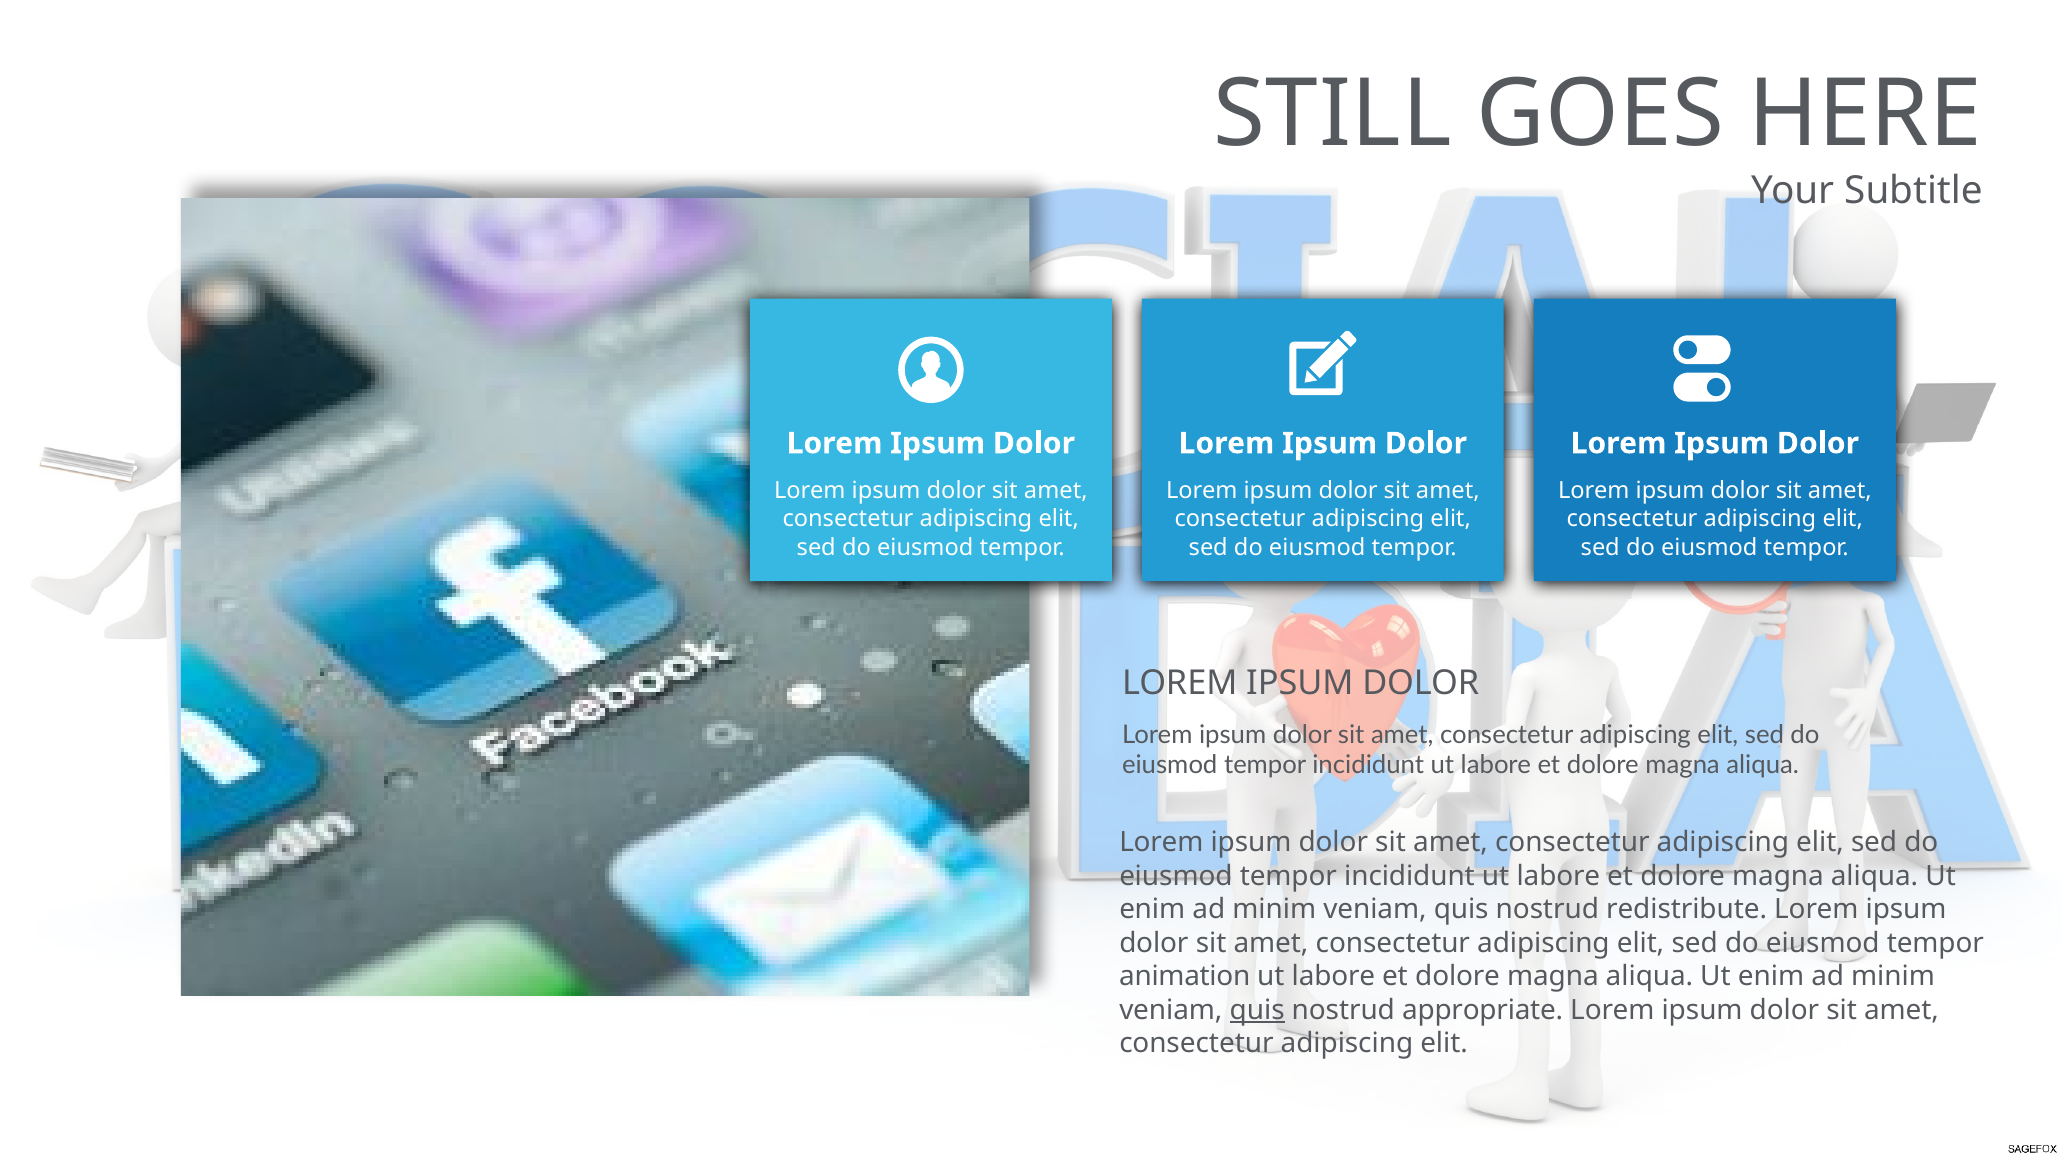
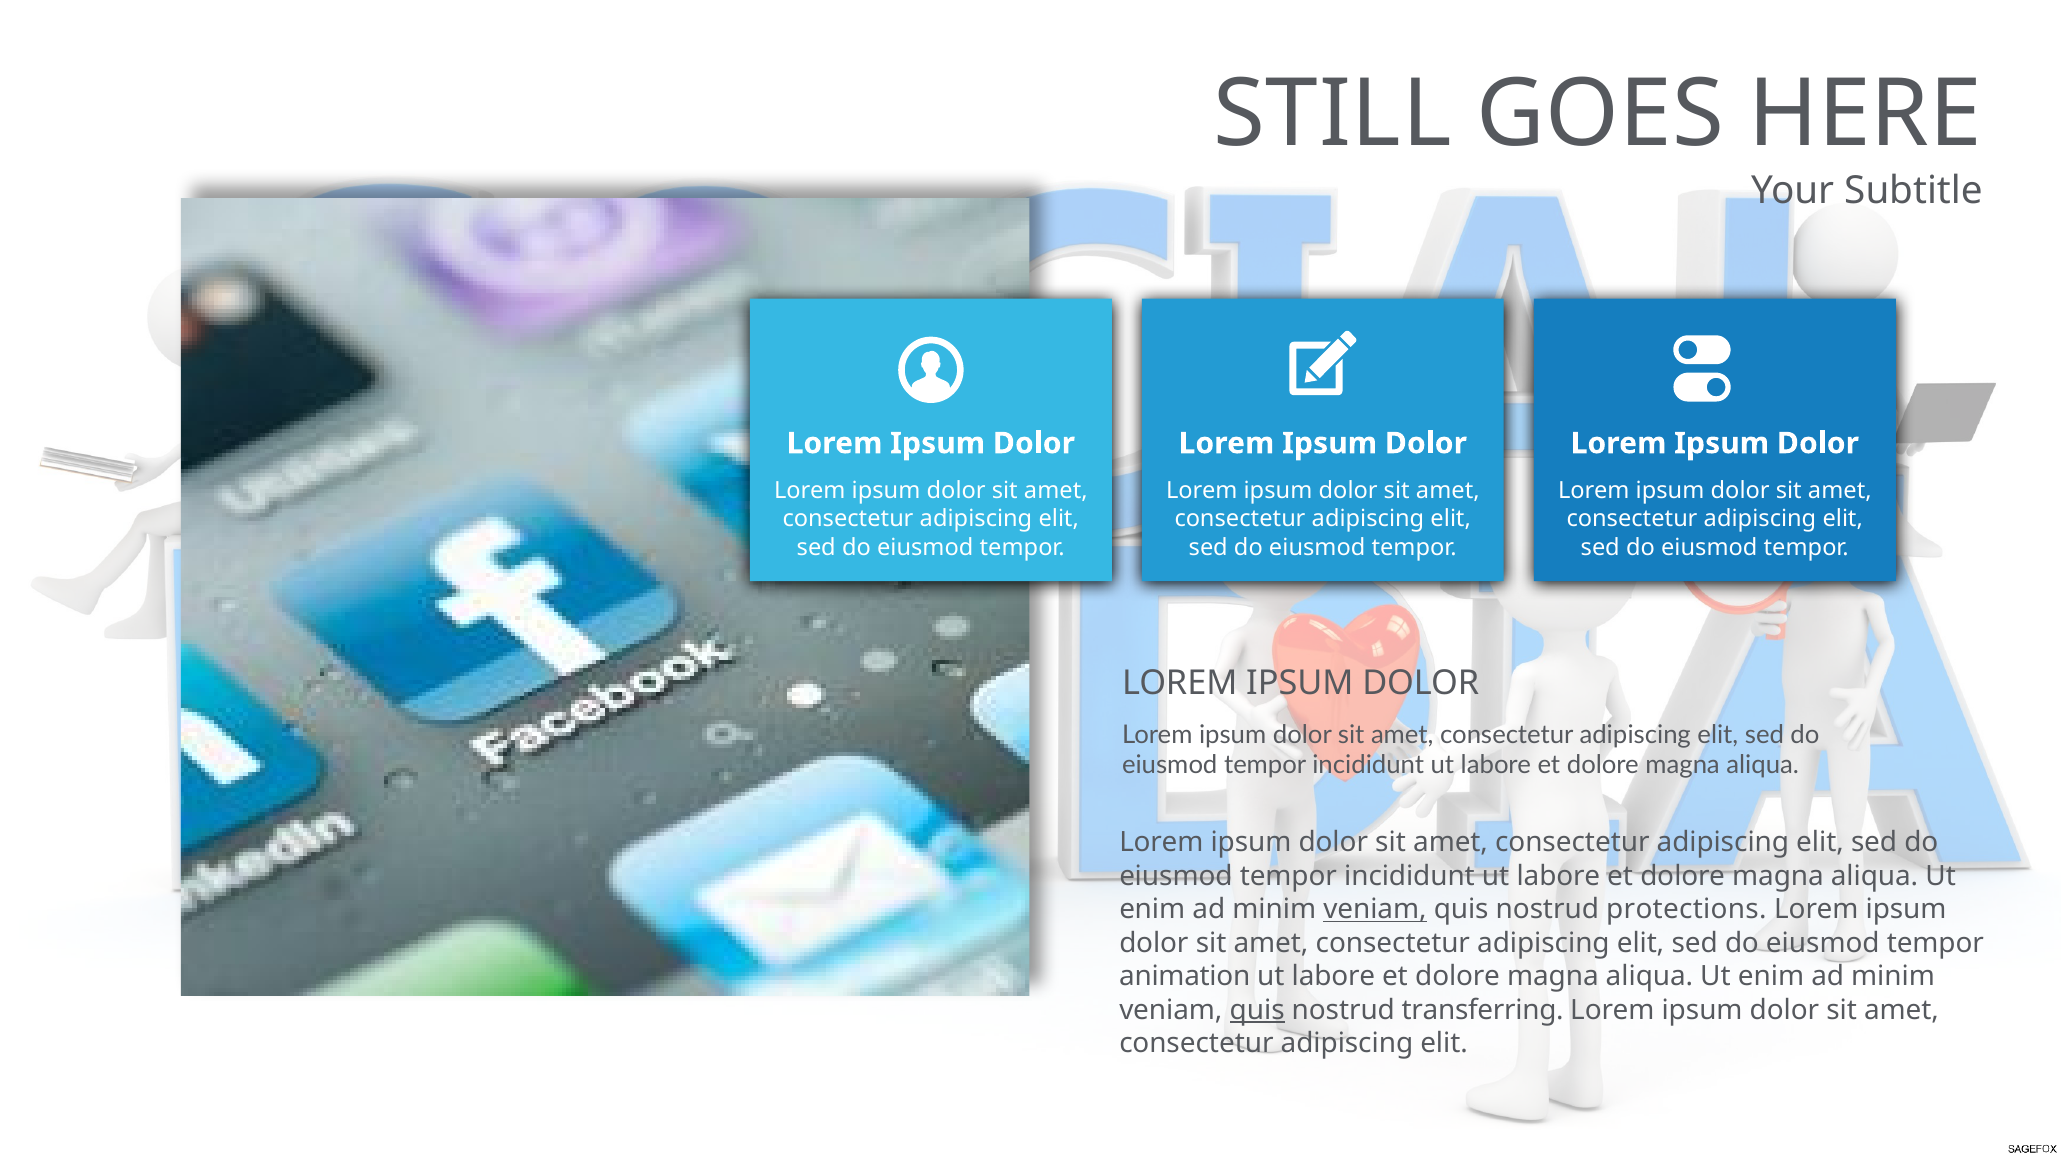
veniam underline: none -> present (1375, 910)
redistribute: redistribute -> protections (1686, 910)
appropriate: appropriate -> transferring (1483, 1010)
